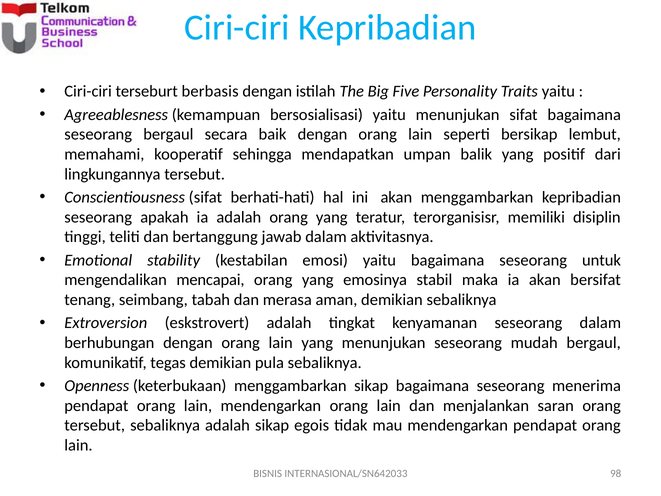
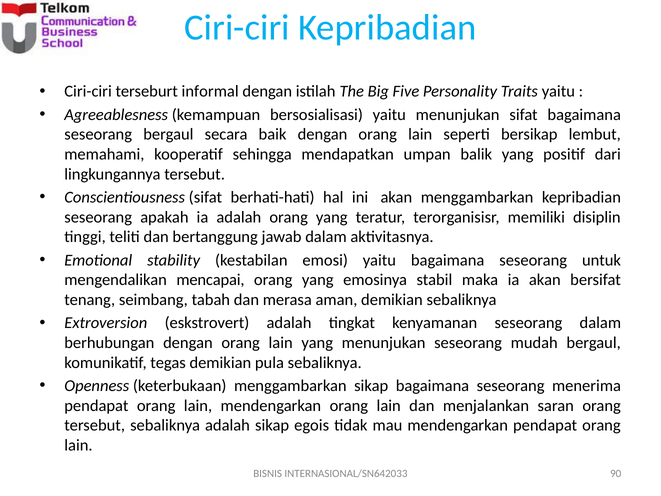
berbasis: berbasis -> informal (210, 91)
98: 98 -> 90 (616, 473)
